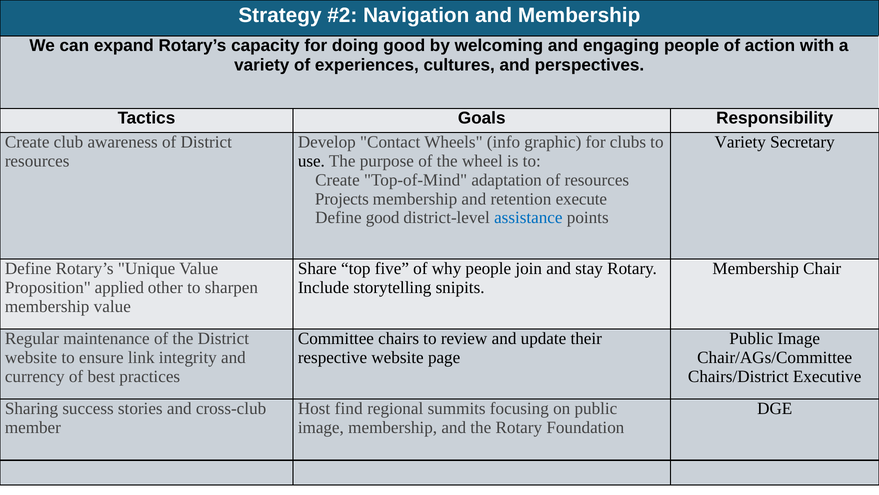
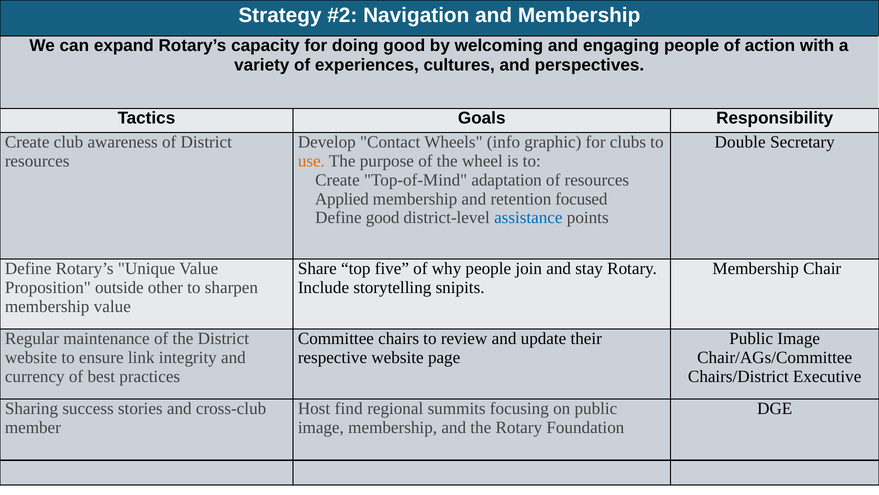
Variety: Variety -> Double (740, 142)
use colour: black -> orange (311, 161)
Projects: Projects -> Applied (342, 199)
execute: execute -> focused (581, 199)
applied: applied -> outside (119, 287)
